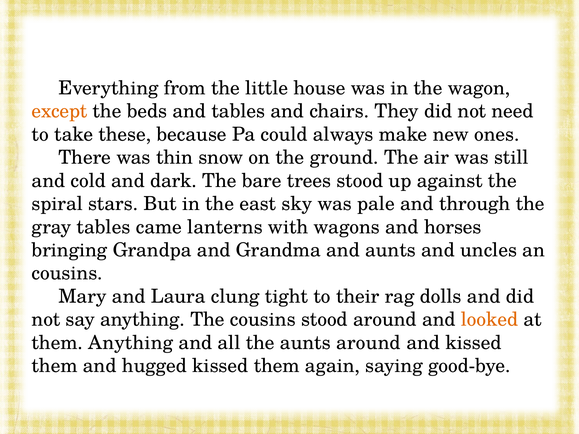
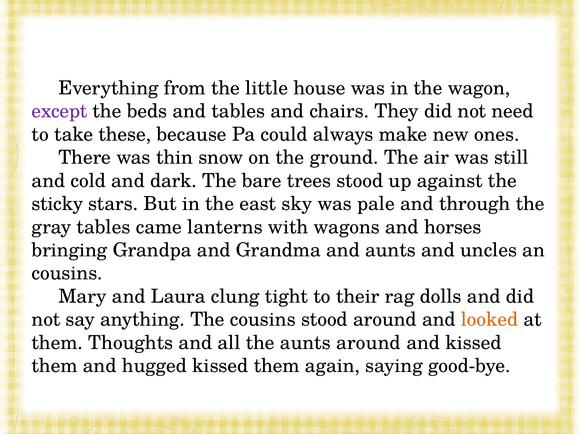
except colour: orange -> purple (60, 111)
spiral: spiral -> sticky (57, 204)
them Anything: Anything -> Thoughts (131, 343)
